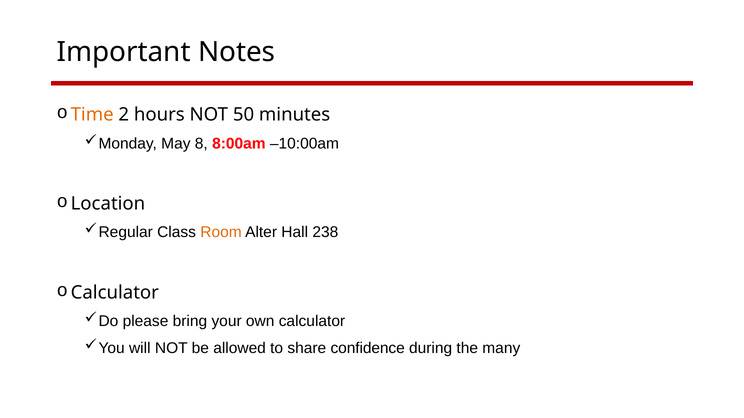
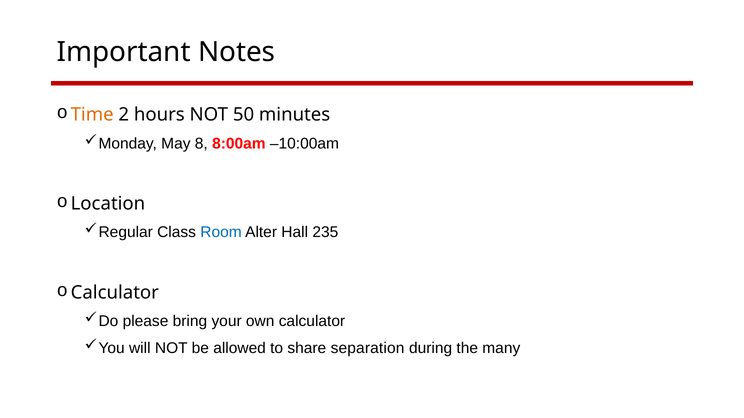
Room colour: orange -> blue (221, 233)
238: 238 -> 235 (325, 233)
confidence: confidence -> separation (368, 349)
